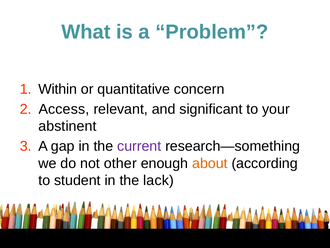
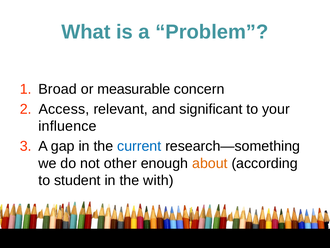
Within: Within -> Broad (58, 89)
quantitative: quantitative -> measurable (134, 89)
abstinent: abstinent -> influence (67, 126)
current colour: purple -> blue (139, 146)
lack: lack -> with (158, 180)
